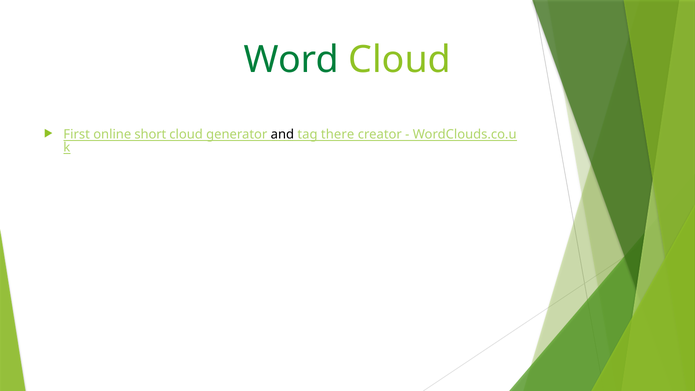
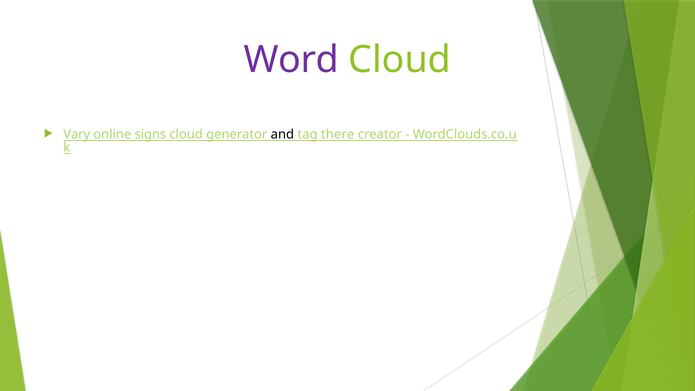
Word colour: green -> purple (291, 60)
First: First -> Vary (77, 135)
short: short -> signs (150, 135)
